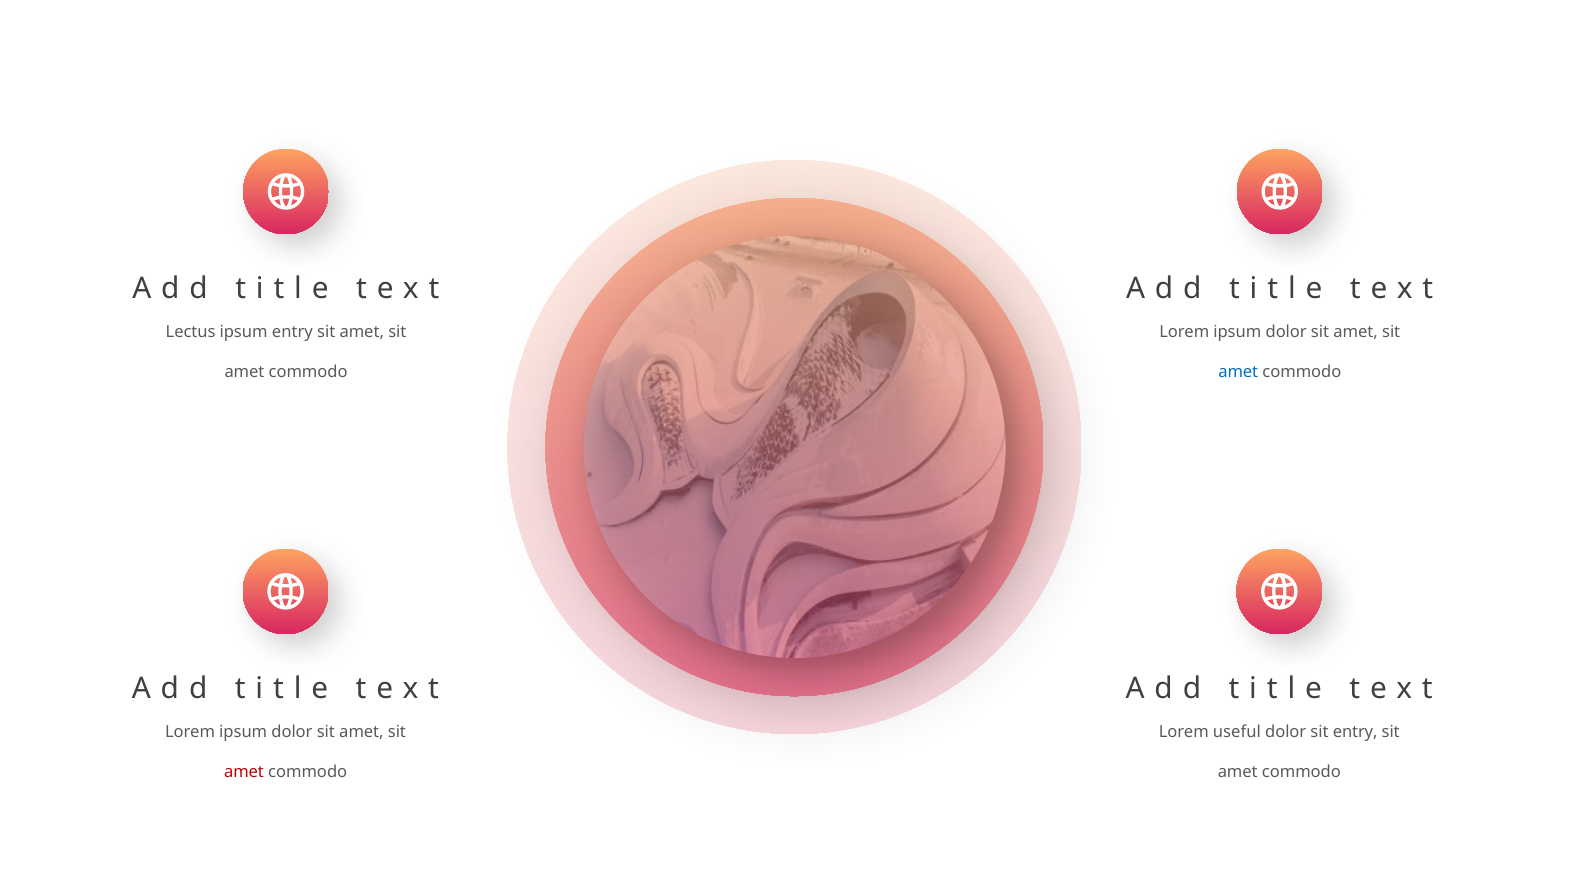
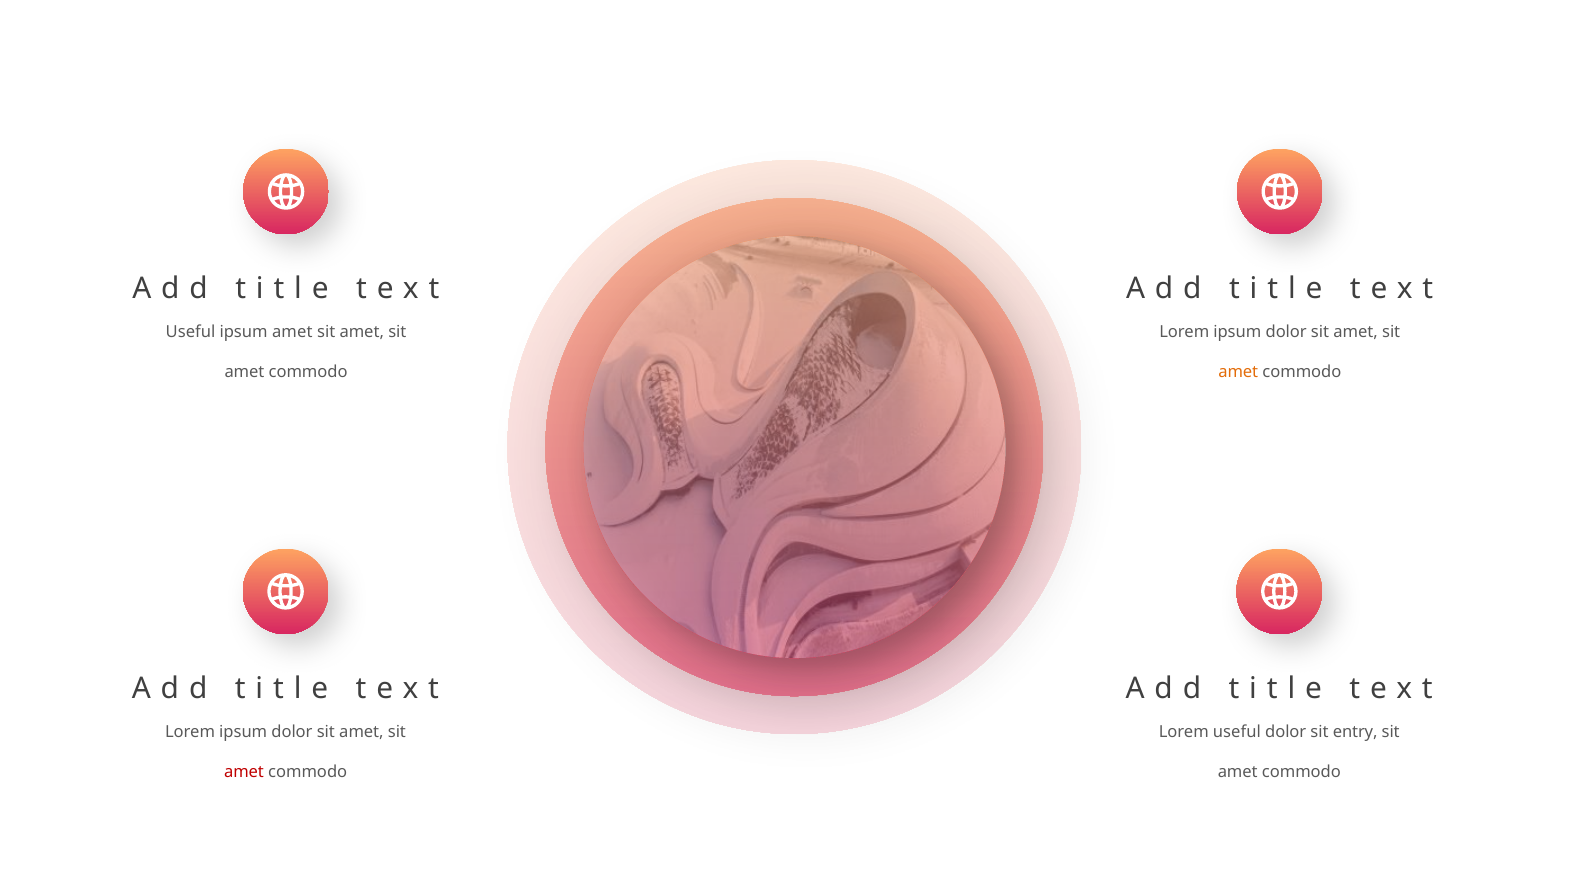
Lectus: Lectus -> Useful (191, 332)
ipsum entry: entry -> amet (292, 332)
amet colour: blue -> orange (1238, 372)
